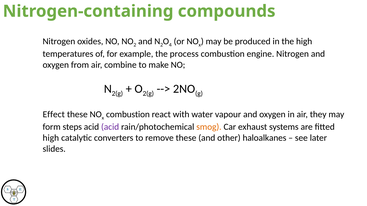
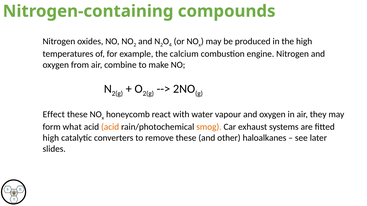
process: process -> calcium (184, 54)
combustion: combustion -> honeycomb (128, 115)
steps: steps -> what (72, 127)
acid colour: purple -> orange (110, 127)
